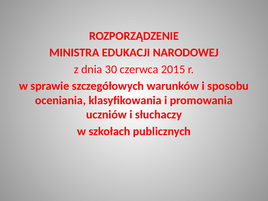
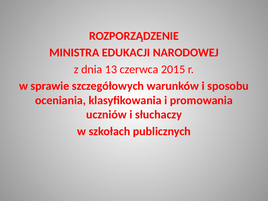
30: 30 -> 13 (111, 69)
